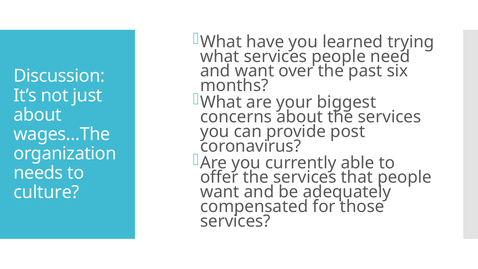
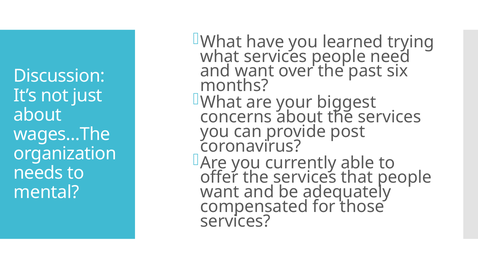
culture: culture -> mental (46, 192)
